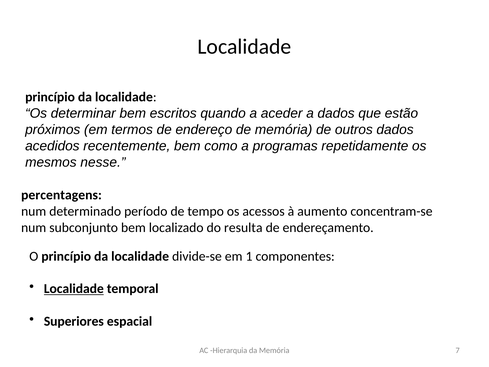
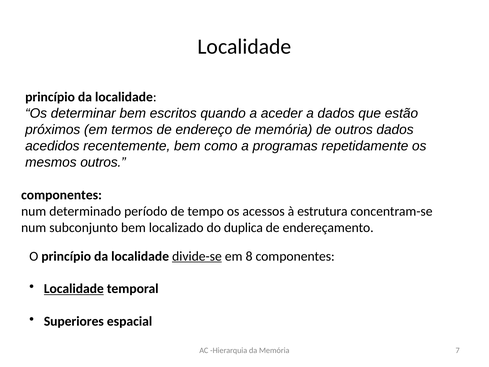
mesmos nesse: nesse -> outros (103, 162)
percentagens: percentagens -> componentes (61, 195)
aumento: aumento -> estrutura (322, 211)
resulta: resulta -> duplica (243, 227)
divide-se underline: none -> present (197, 256)
1: 1 -> 8 (249, 256)
